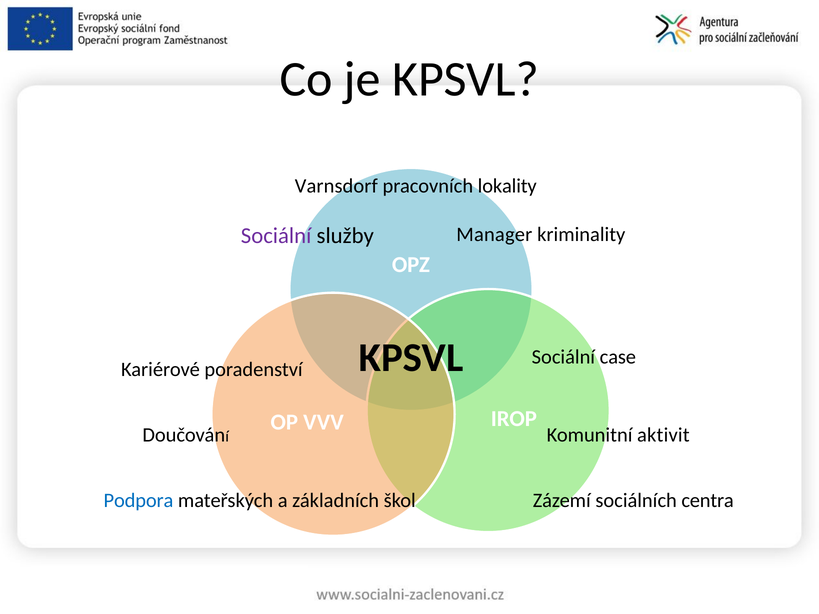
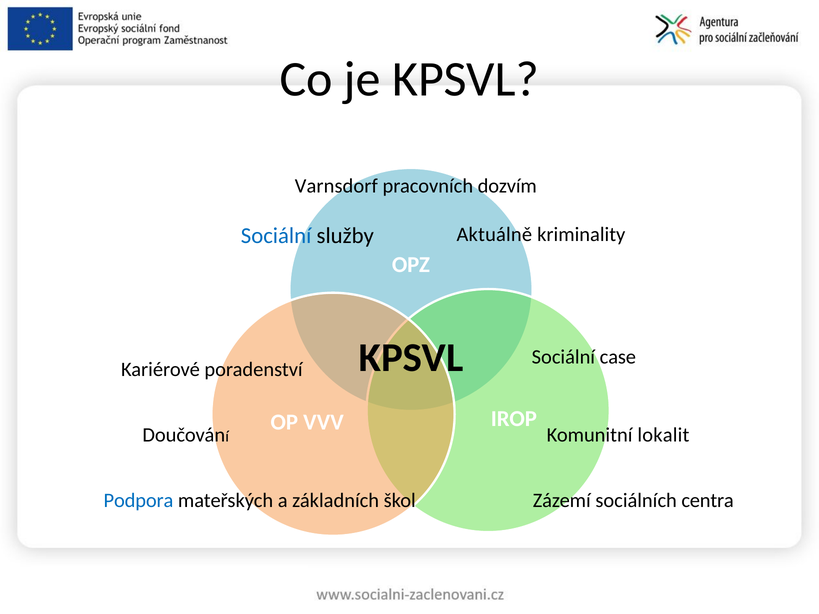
lokality: lokality -> dozvím (507, 186)
Manager: Manager -> Aktuálně (494, 235)
Sociální colour: purple -> blue (276, 236)
aktivit: aktivit -> lokalit (663, 435)
